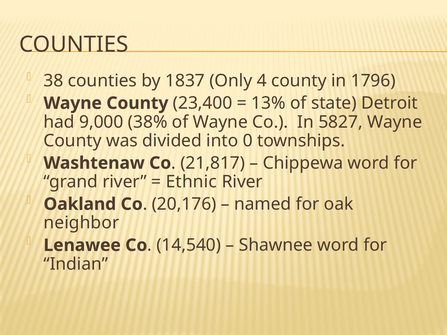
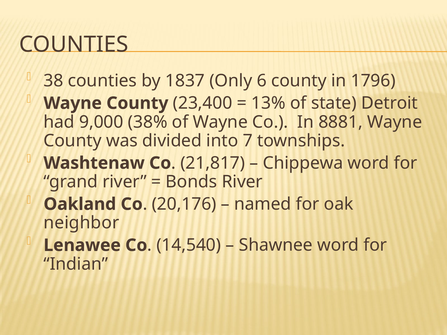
4: 4 -> 6 (262, 81)
5827: 5827 -> 8881 (341, 122)
0: 0 -> 7 (248, 141)
Ethnic: Ethnic -> Bonds (191, 182)
